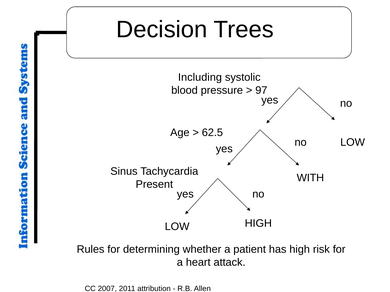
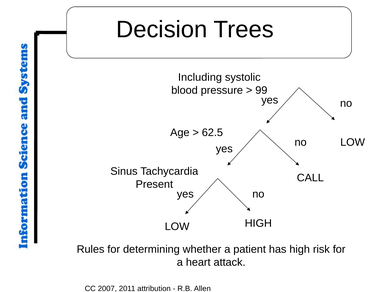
97: 97 -> 99 (261, 90)
WITH: WITH -> CALL (310, 178)
